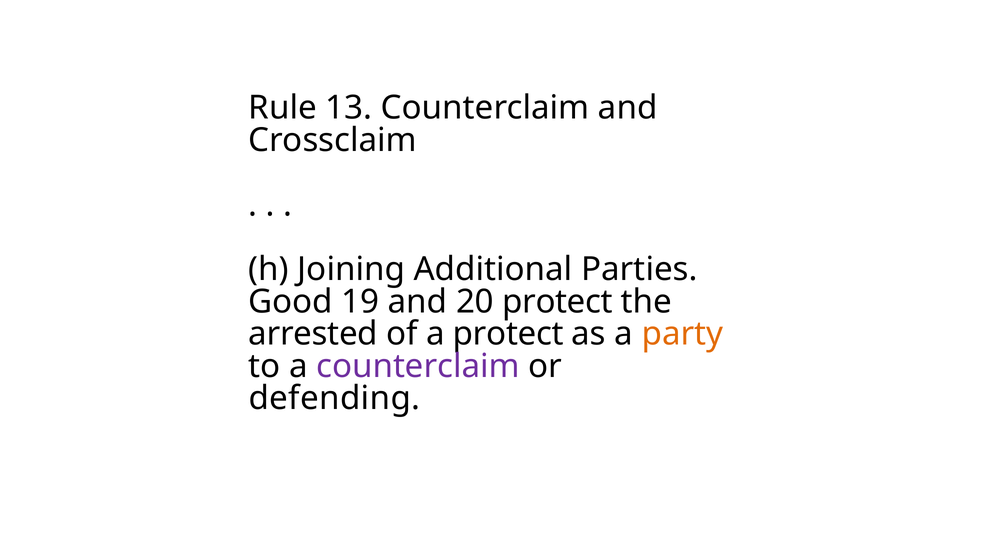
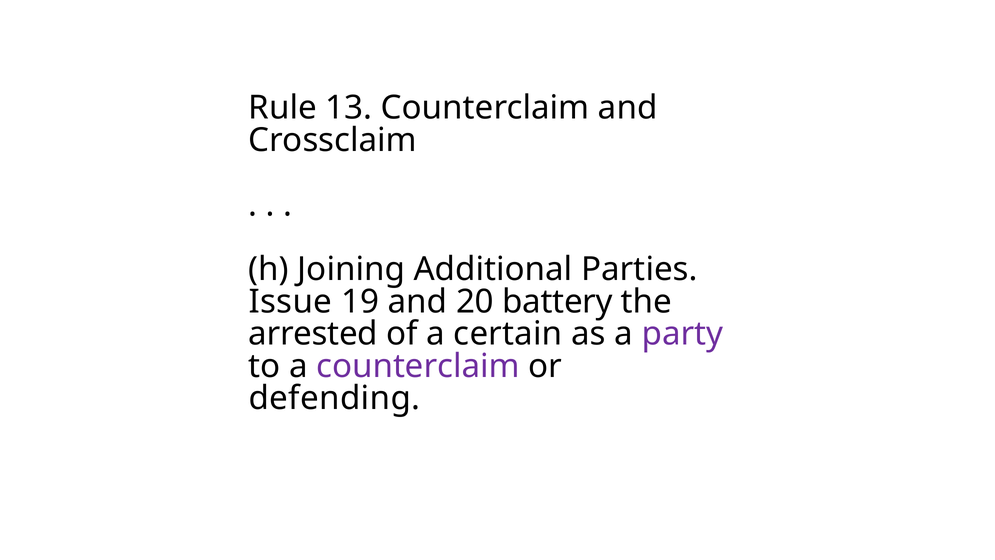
Good: Good -> Issue (290, 301)
20 protect: protect -> battery (558, 301)
a protect: protect -> certain (508, 334)
party colour: orange -> purple (683, 334)
